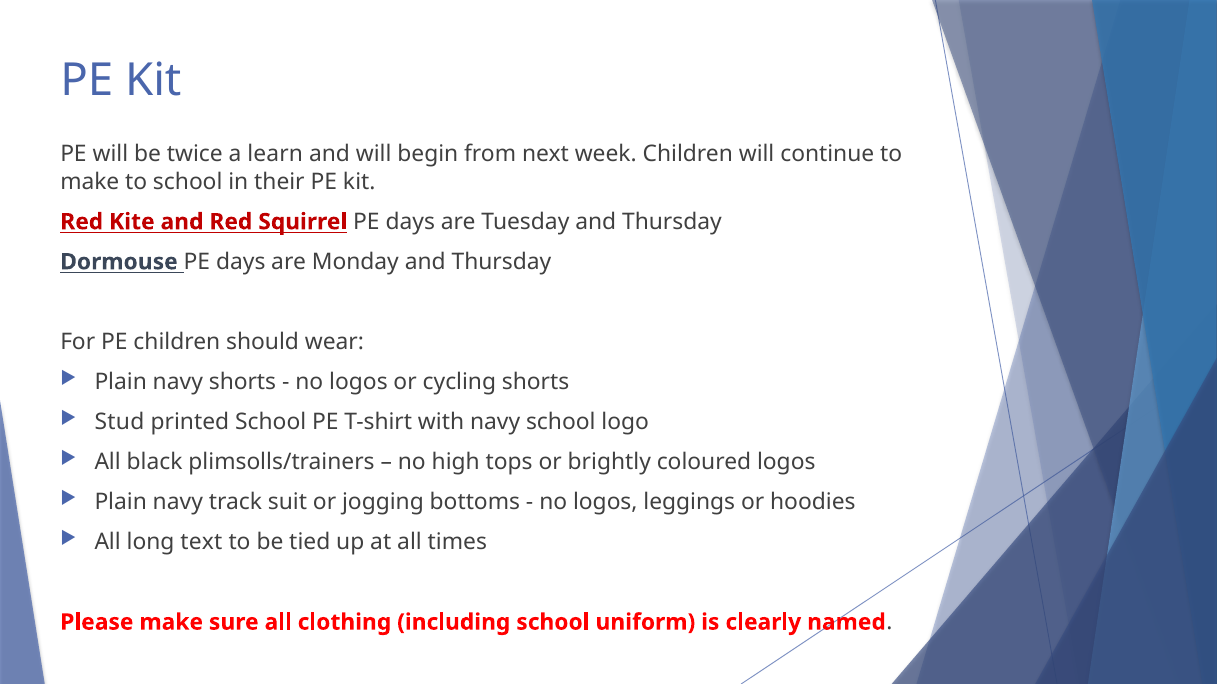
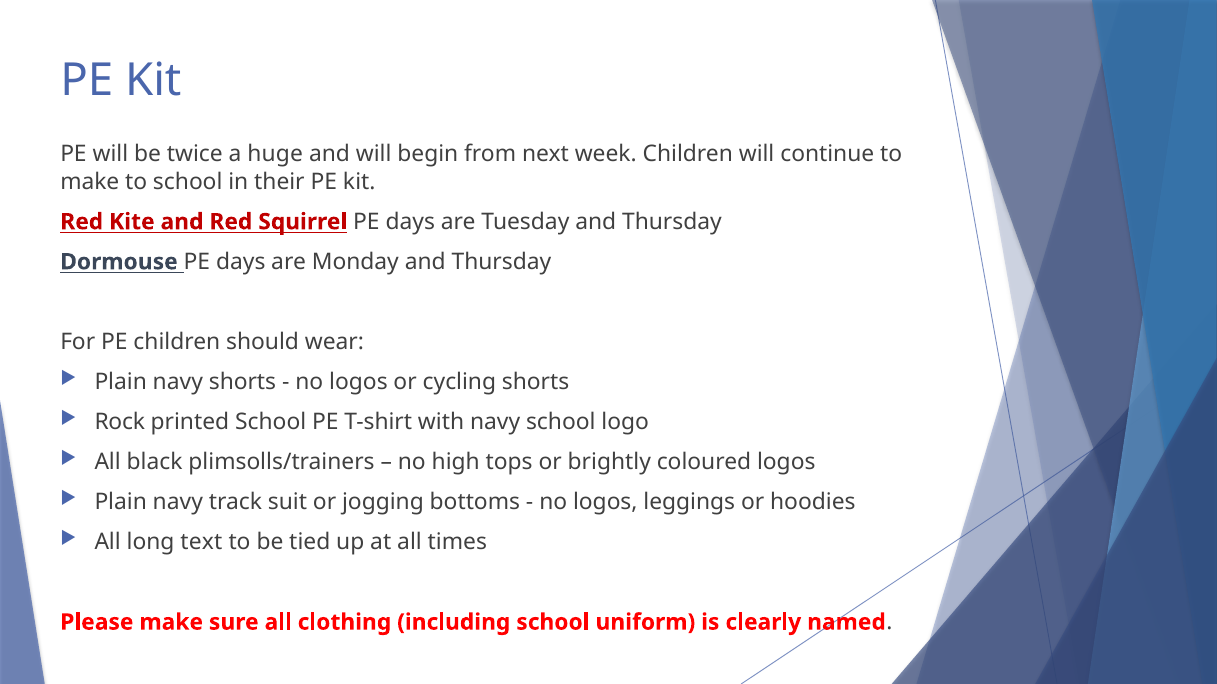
learn: learn -> huge (275, 154)
Stud: Stud -> Rock (120, 422)
